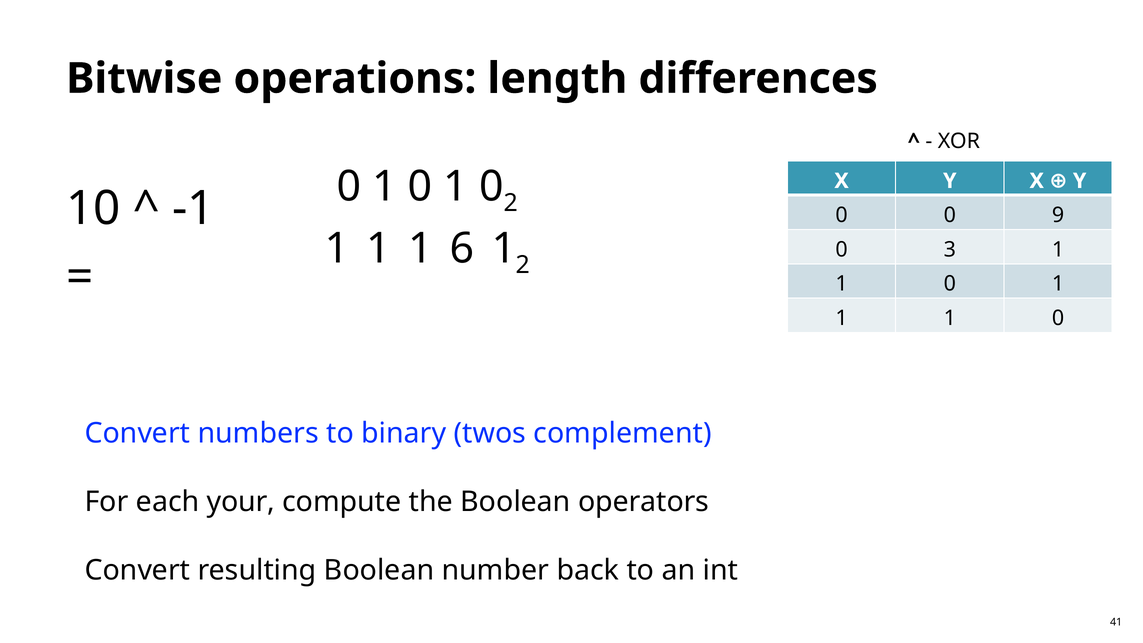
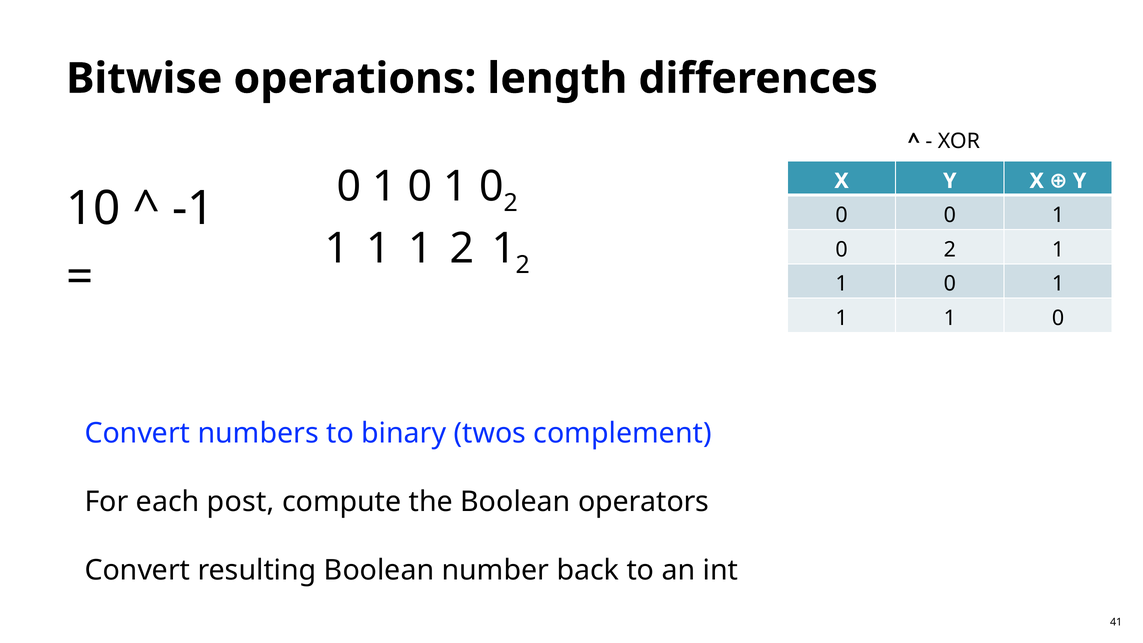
0 0 9: 9 -> 1 (1058, 215)
1 1 6: 6 -> 2 (462, 248)
3: 3 -> 2 (950, 250)
your: your -> post (241, 502)
